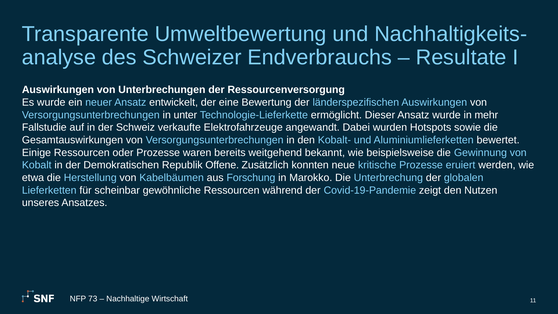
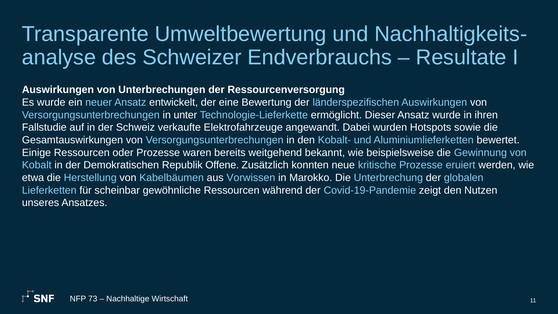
mehr: mehr -> ihren (486, 115)
Forschung: Forschung -> Vorwissen (251, 178)
